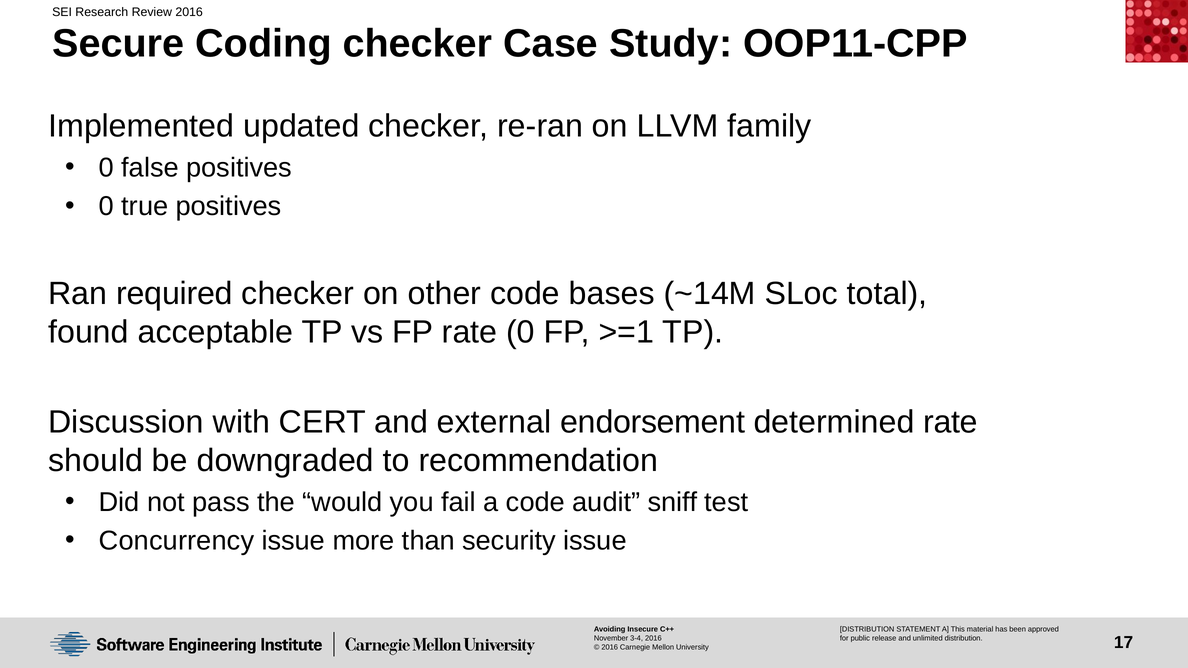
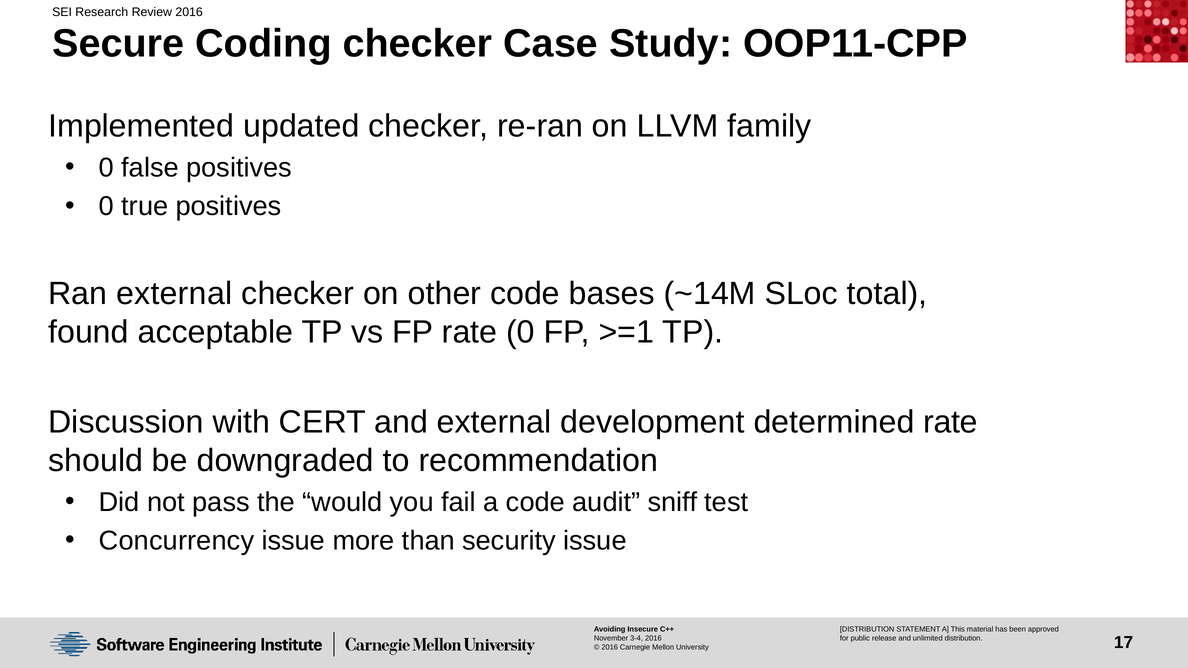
Ran required: required -> external (174, 294)
endorsement: endorsement -> development (652, 422)
